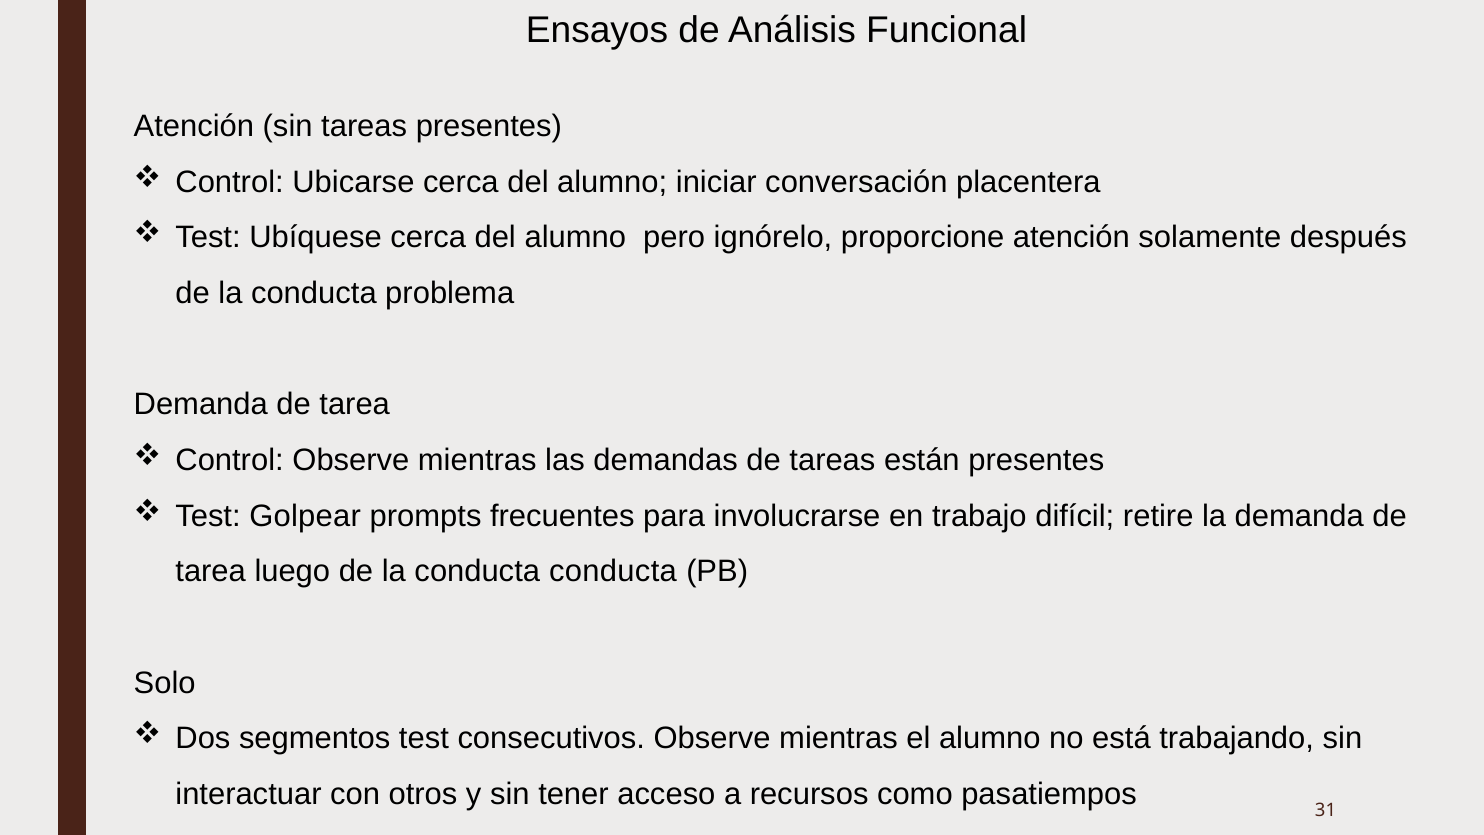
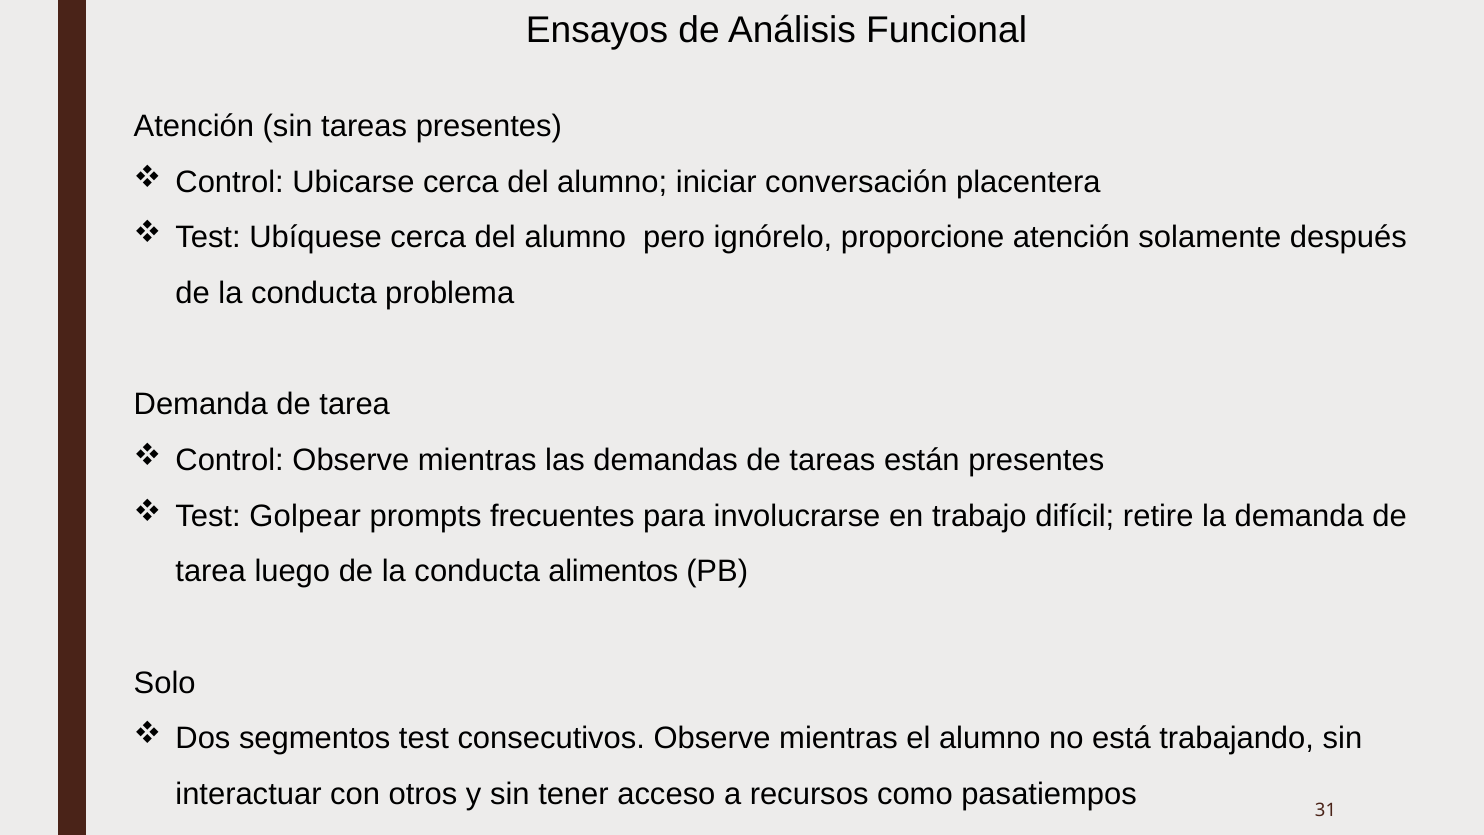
conducta conducta: conducta -> alimentos (613, 572)
